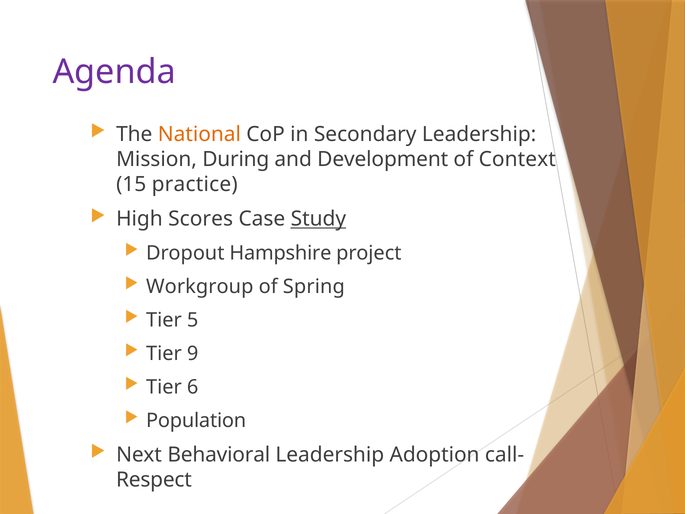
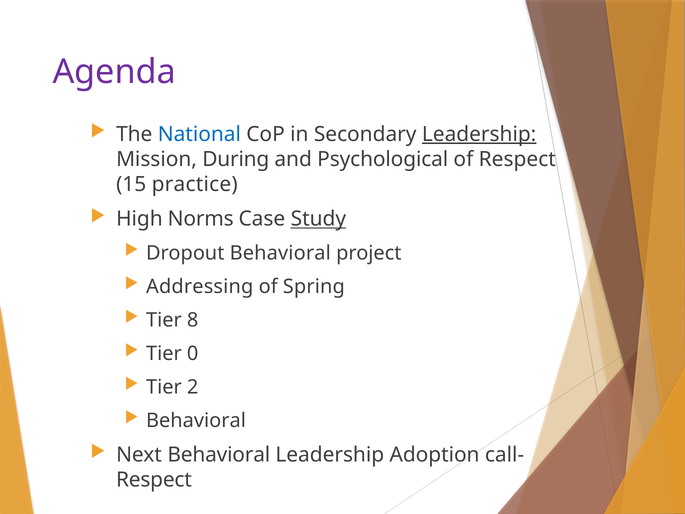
National colour: orange -> blue (199, 134)
Leadership underline: none -> present (479, 134)
Development: Development -> Psychological (383, 159)
of Context: Context -> Respect (517, 159)
Scores: Scores -> Norms (201, 219)
Dropout Hampshire: Hampshire -> Behavioral (280, 253)
Workgroup: Workgroup -> Addressing (200, 286)
5: 5 -> 8 (193, 320)
9: 9 -> 0 (193, 353)
6: 6 -> 2 (193, 387)
Population: Population -> Behavioral (196, 420)
